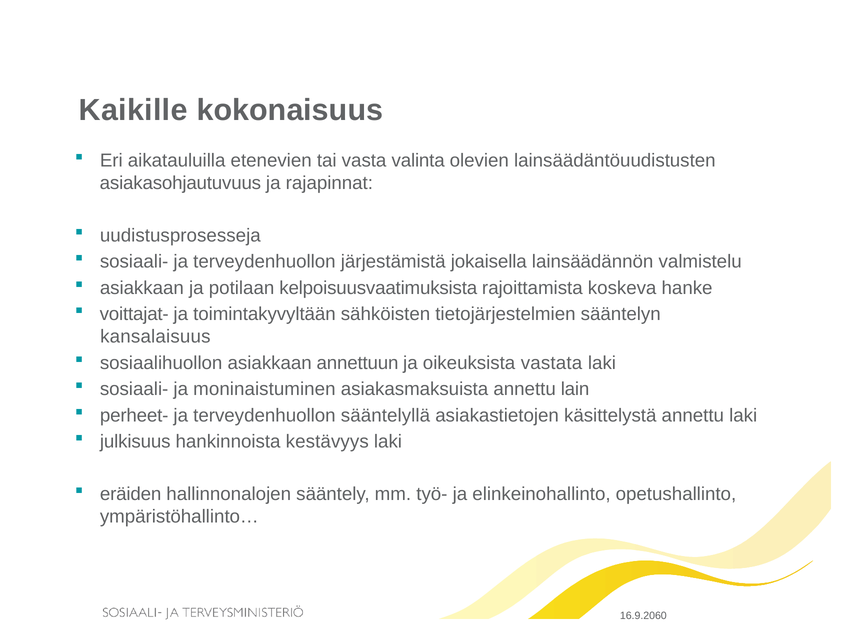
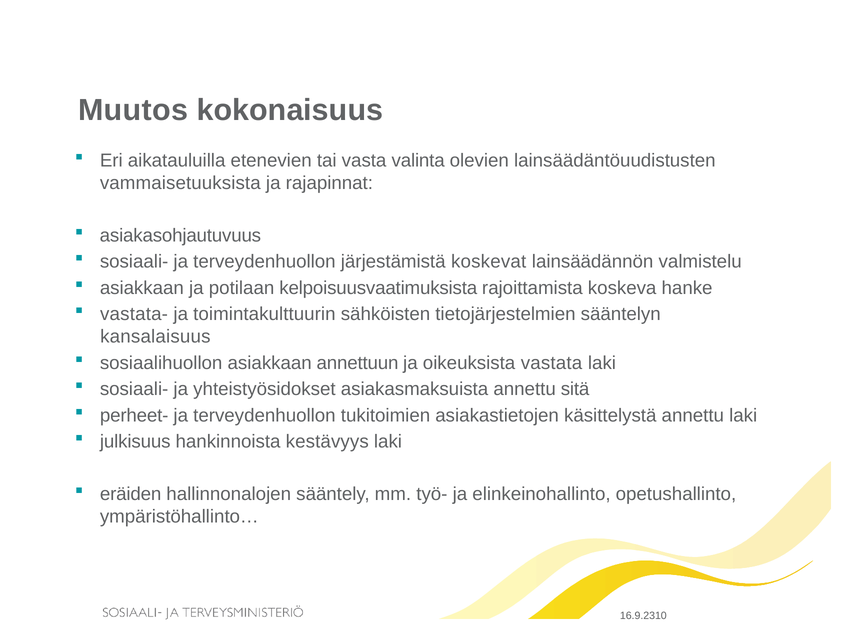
Kaikille: Kaikille -> Muutos (133, 110)
asiakasohjautuvuus: asiakasohjautuvuus -> vammaisetuuksista (180, 183)
uudistusprosesseja: uudistusprosesseja -> asiakasohjautuvuus (180, 236)
jokaisella: jokaisella -> koskevat (489, 262)
voittajat-: voittajat- -> vastata- (134, 314)
toimintakyvyltään: toimintakyvyltään -> toimintakulttuurin (264, 314)
moninaistuminen: moninaistuminen -> yhteistyösidokset (264, 389)
lain: lain -> sitä (575, 389)
sääntelyllä: sääntelyllä -> tukitoimien (386, 416)
16.9.2060: 16.9.2060 -> 16.9.2310 (643, 616)
